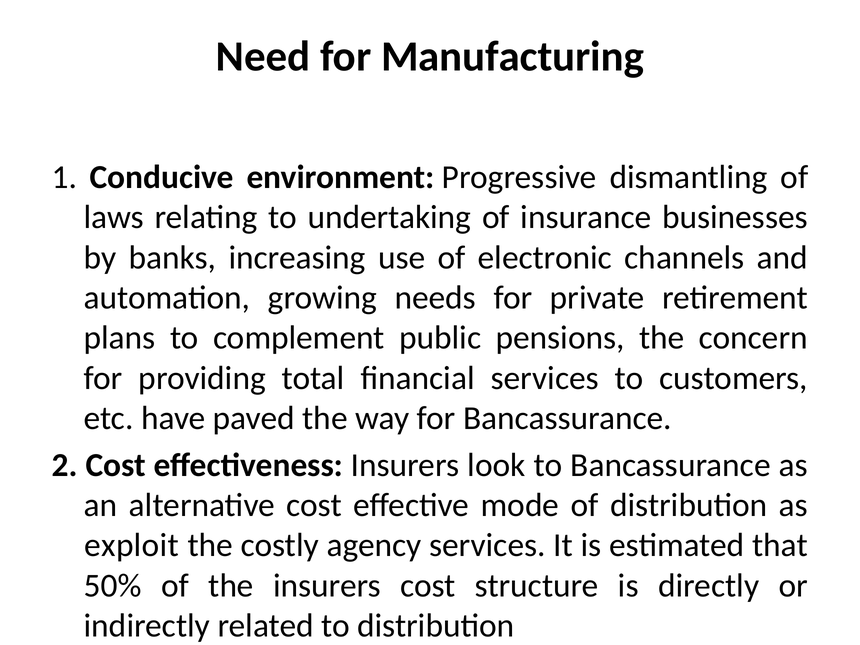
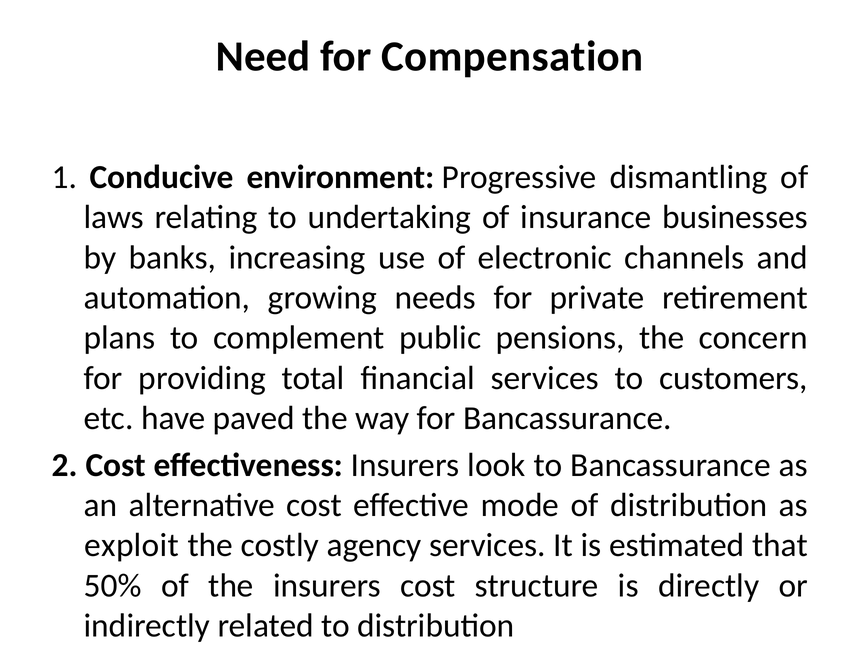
Manufacturing: Manufacturing -> Compensation (512, 57)
